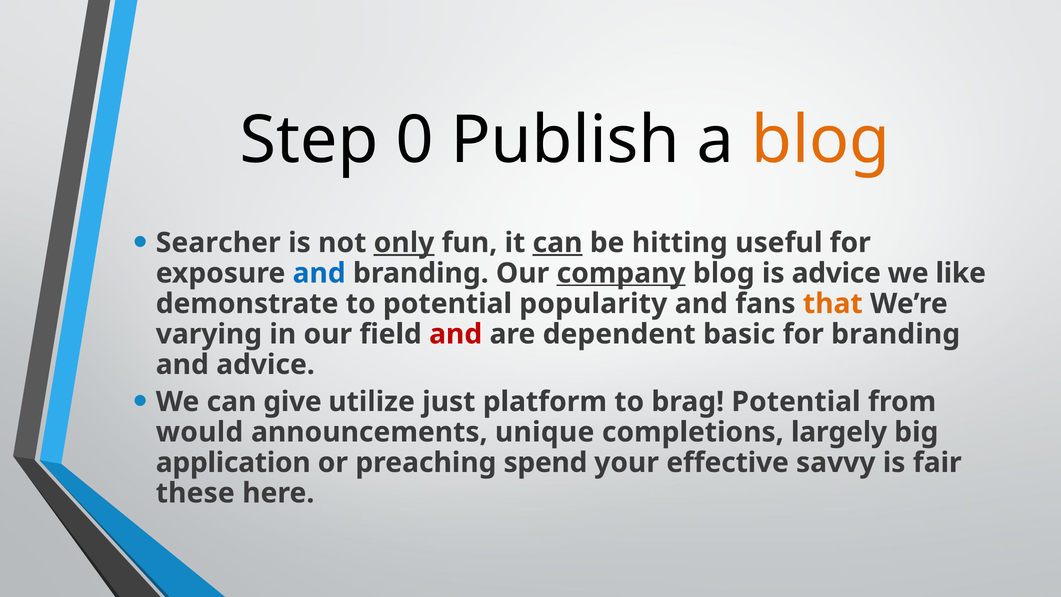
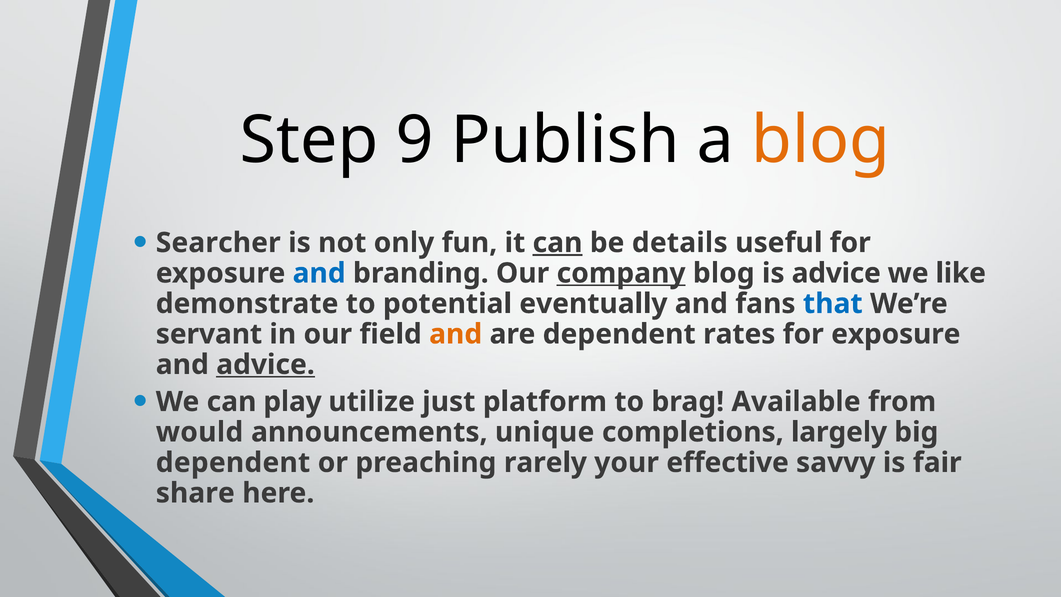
0: 0 -> 9 (415, 141)
only underline: present -> none (404, 243)
hitting: hitting -> details (680, 243)
popularity: popularity -> eventually (593, 304)
that colour: orange -> blue (833, 304)
varying: varying -> servant (209, 334)
and colour: red -> orange (456, 334)
basic: basic -> rates (739, 334)
branding: branding -> exposure (896, 334)
advice underline: none -> present (265, 365)
give: give -> play (293, 402)
brag Potential: Potential -> Available (796, 402)
application: application -> dependent (233, 463)
spend: spend -> rarely (545, 463)
these: these -> share (195, 493)
